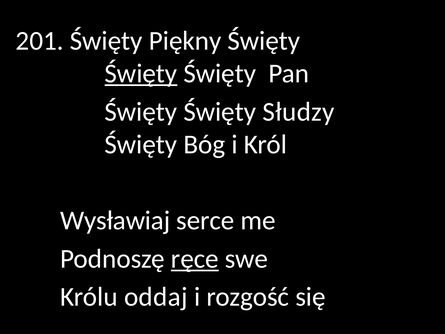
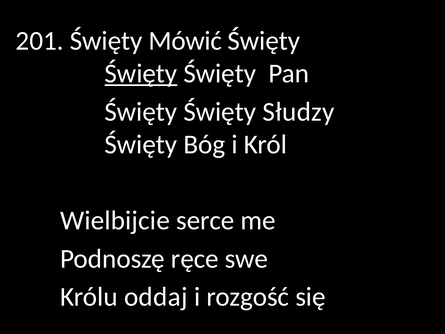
Piękny: Piękny -> Mówić (185, 41)
Wysławiaj: Wysławiaj -> Wielbijcie (115, 220)
ręce underline: present -> none (195, 259)
